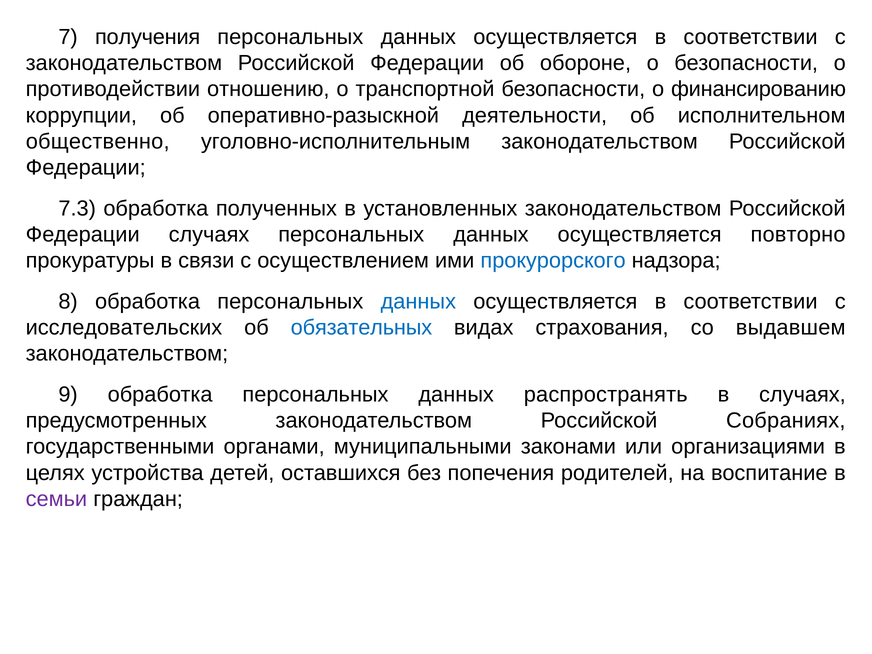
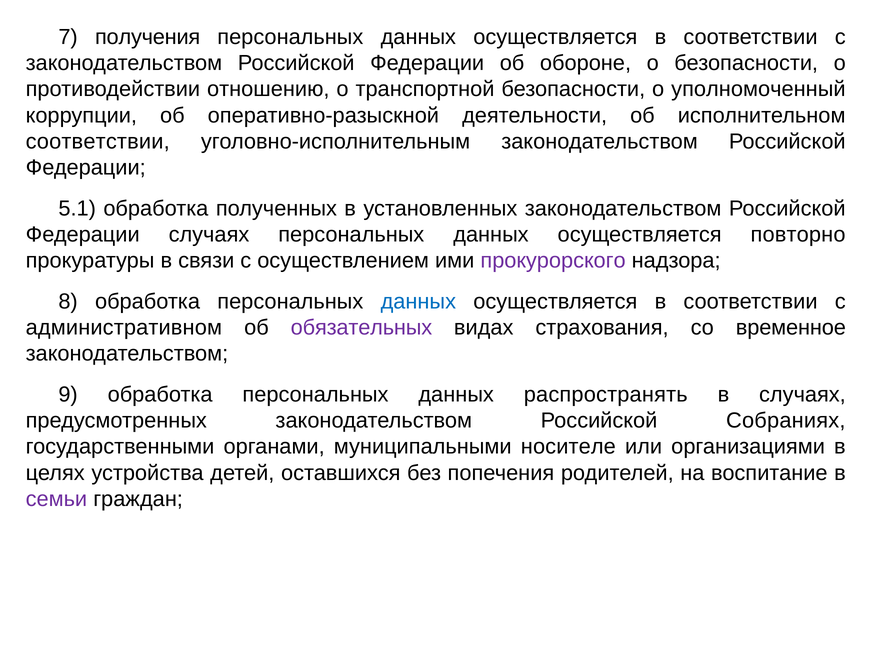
финансированию: финансированию -> уполномоченный (758, 89)
общественно: общественно -> соответствии (98, 142)
7.3: 7.3 -> 5.1 (77, 208)
прокурорского colour: blue -> purple (553, 261)
исследовательских: исследовательских -> административном (124, 328)
обязательных colour: blue -> purple (361, 328)
выдавшем: выдавшем -> временное (791, 328)
законами: законами -> носителе (568, 447)
